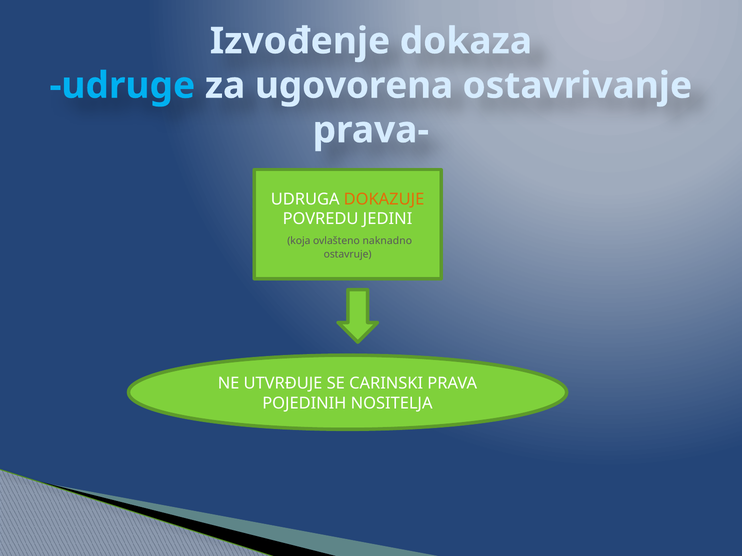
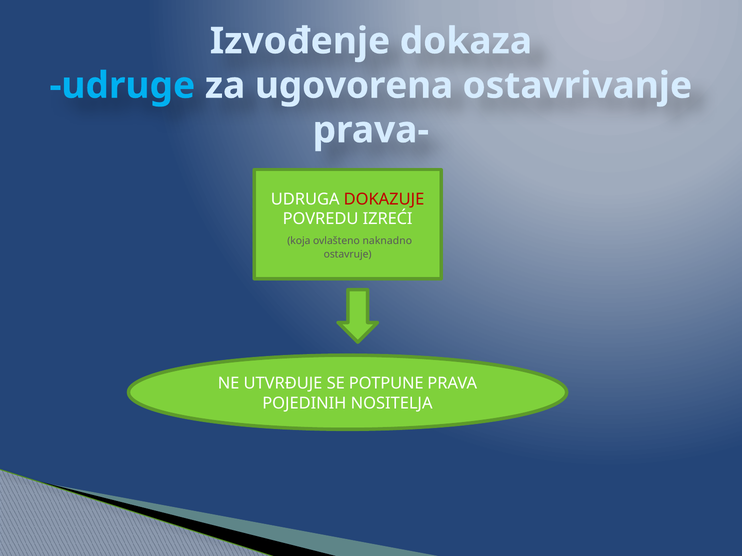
DOKAZUJE colour: orange -> red (384, 199)
JEDINI: JEDINI -> IZREĆI (388, 219)
CARINSKI: CARINSKI -> POTPUNE (386, 384)
